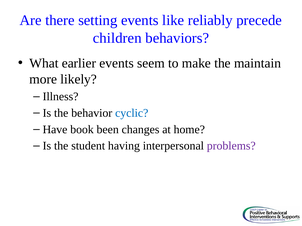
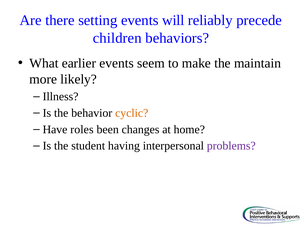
like: like -> will (173, 20)
cyclic colour: blue -> orange (132, 113)
book: book -> roles (82, 130)
